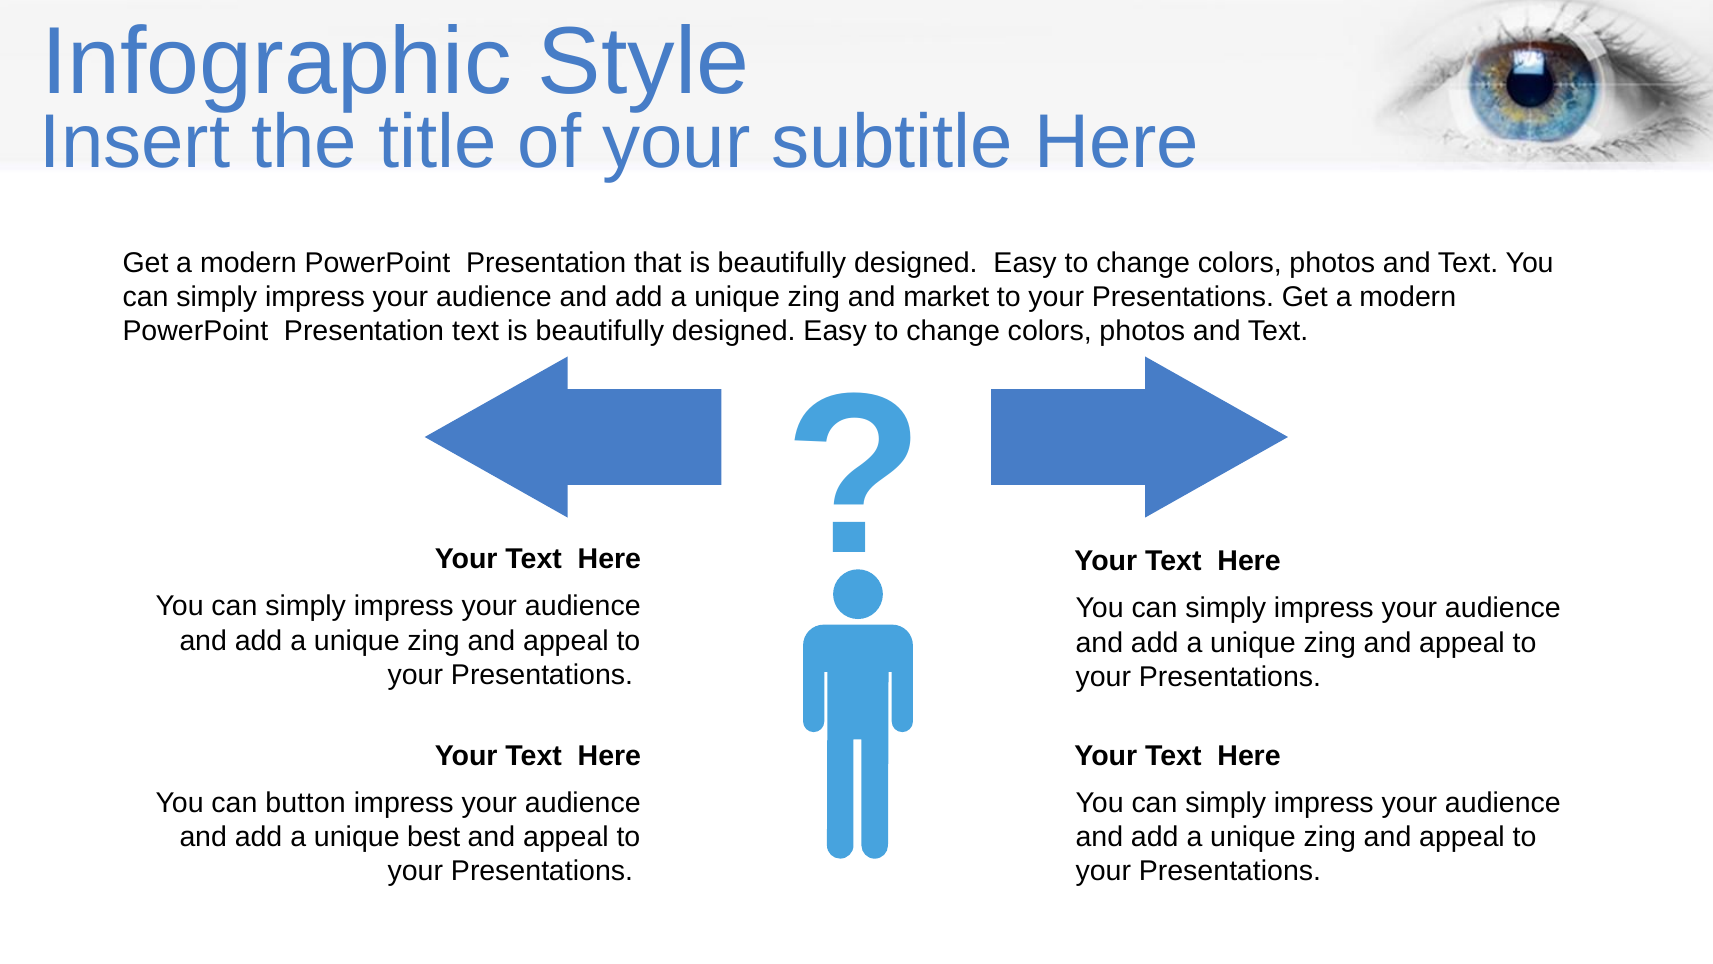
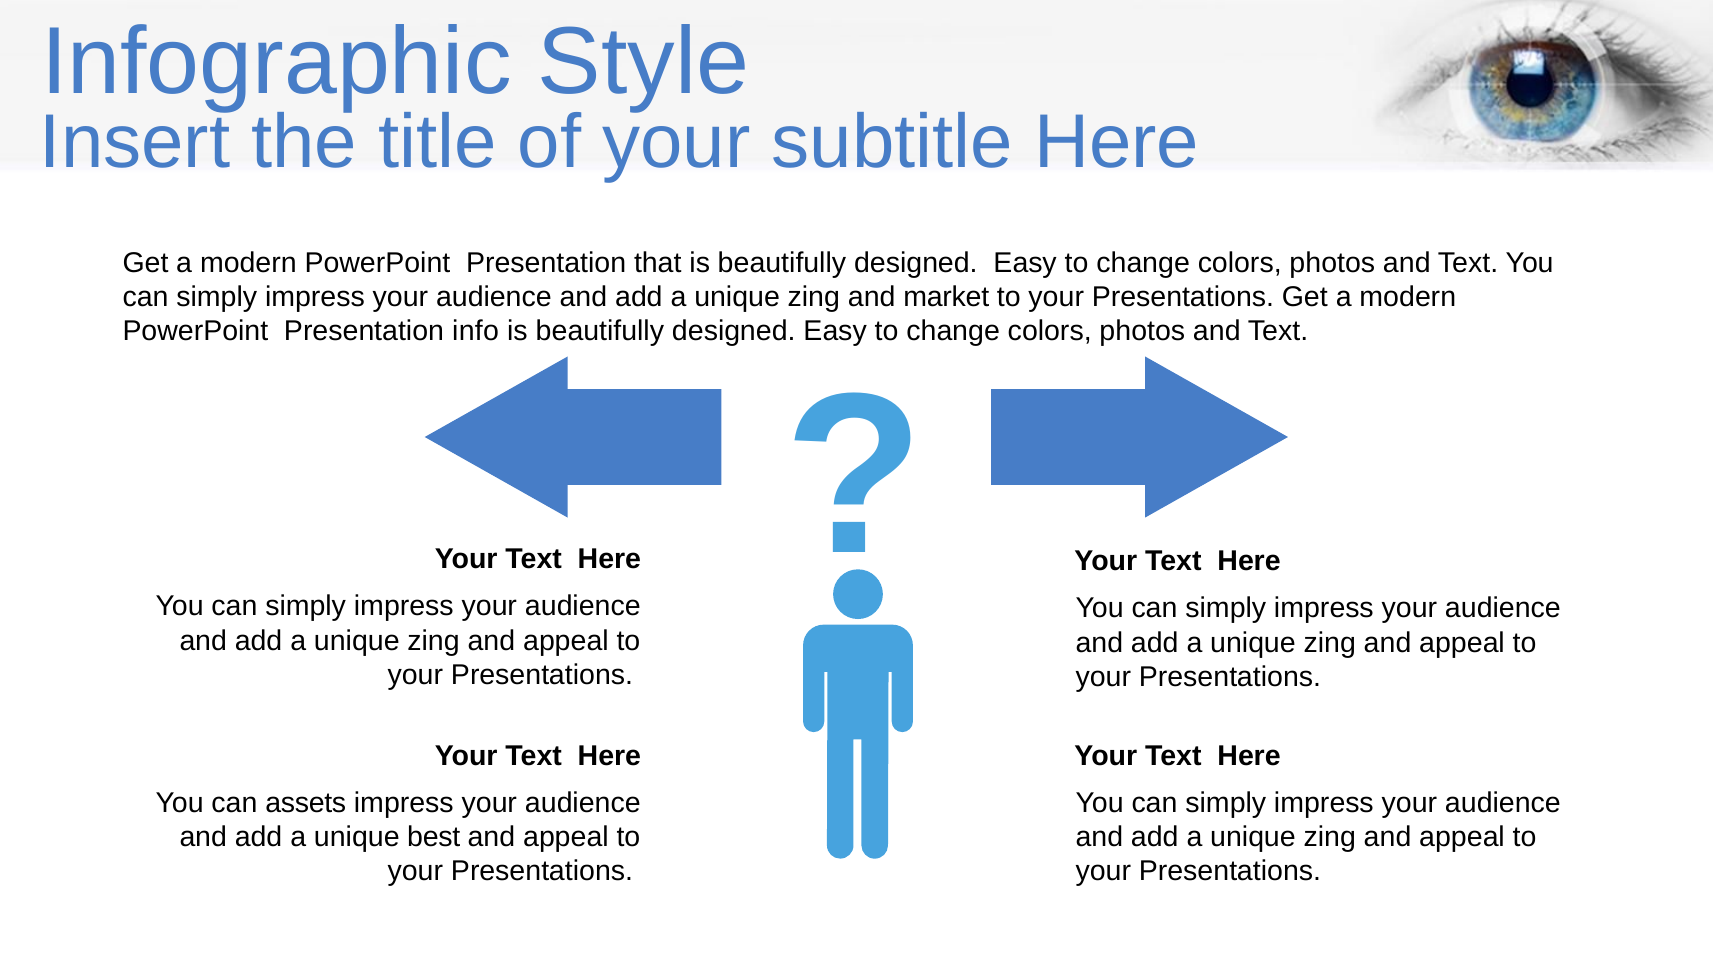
Presentation text: text -> info (476, 331)
button: button -> assets (306, 802)
